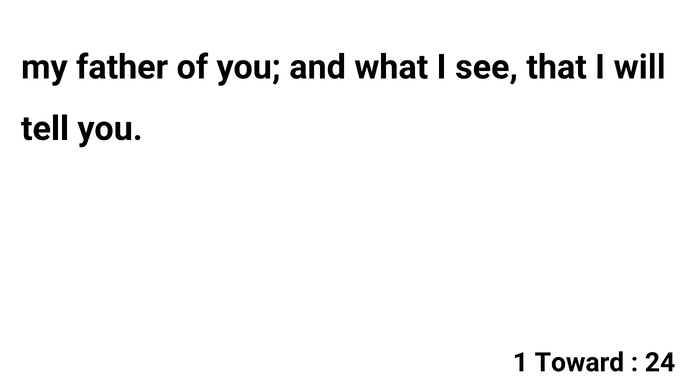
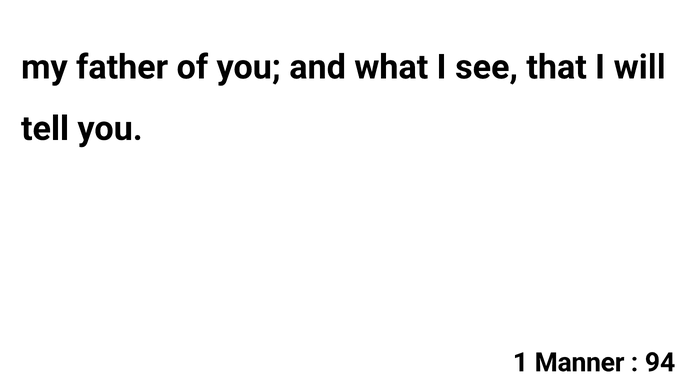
Toward: Toward -> Manner (580, 362)
24: 24 -> 94 (660, 362)
